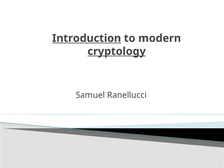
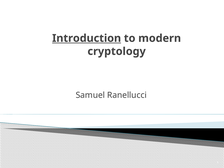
cryptology underline: present -> none (117, 51)
